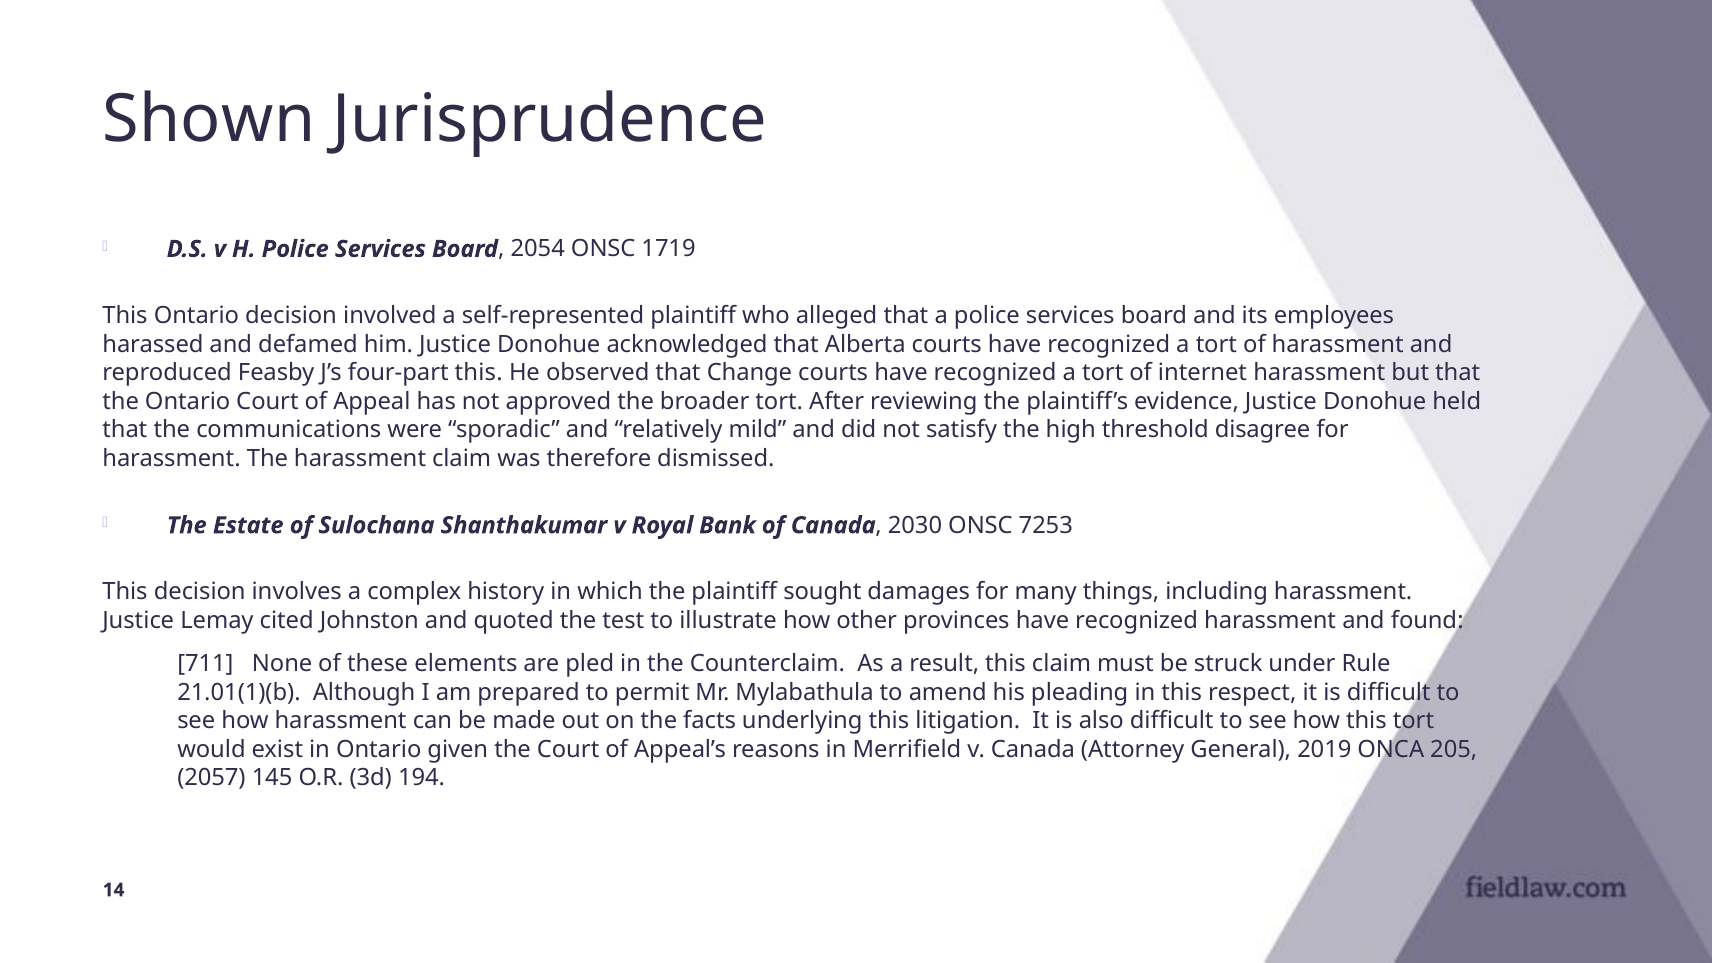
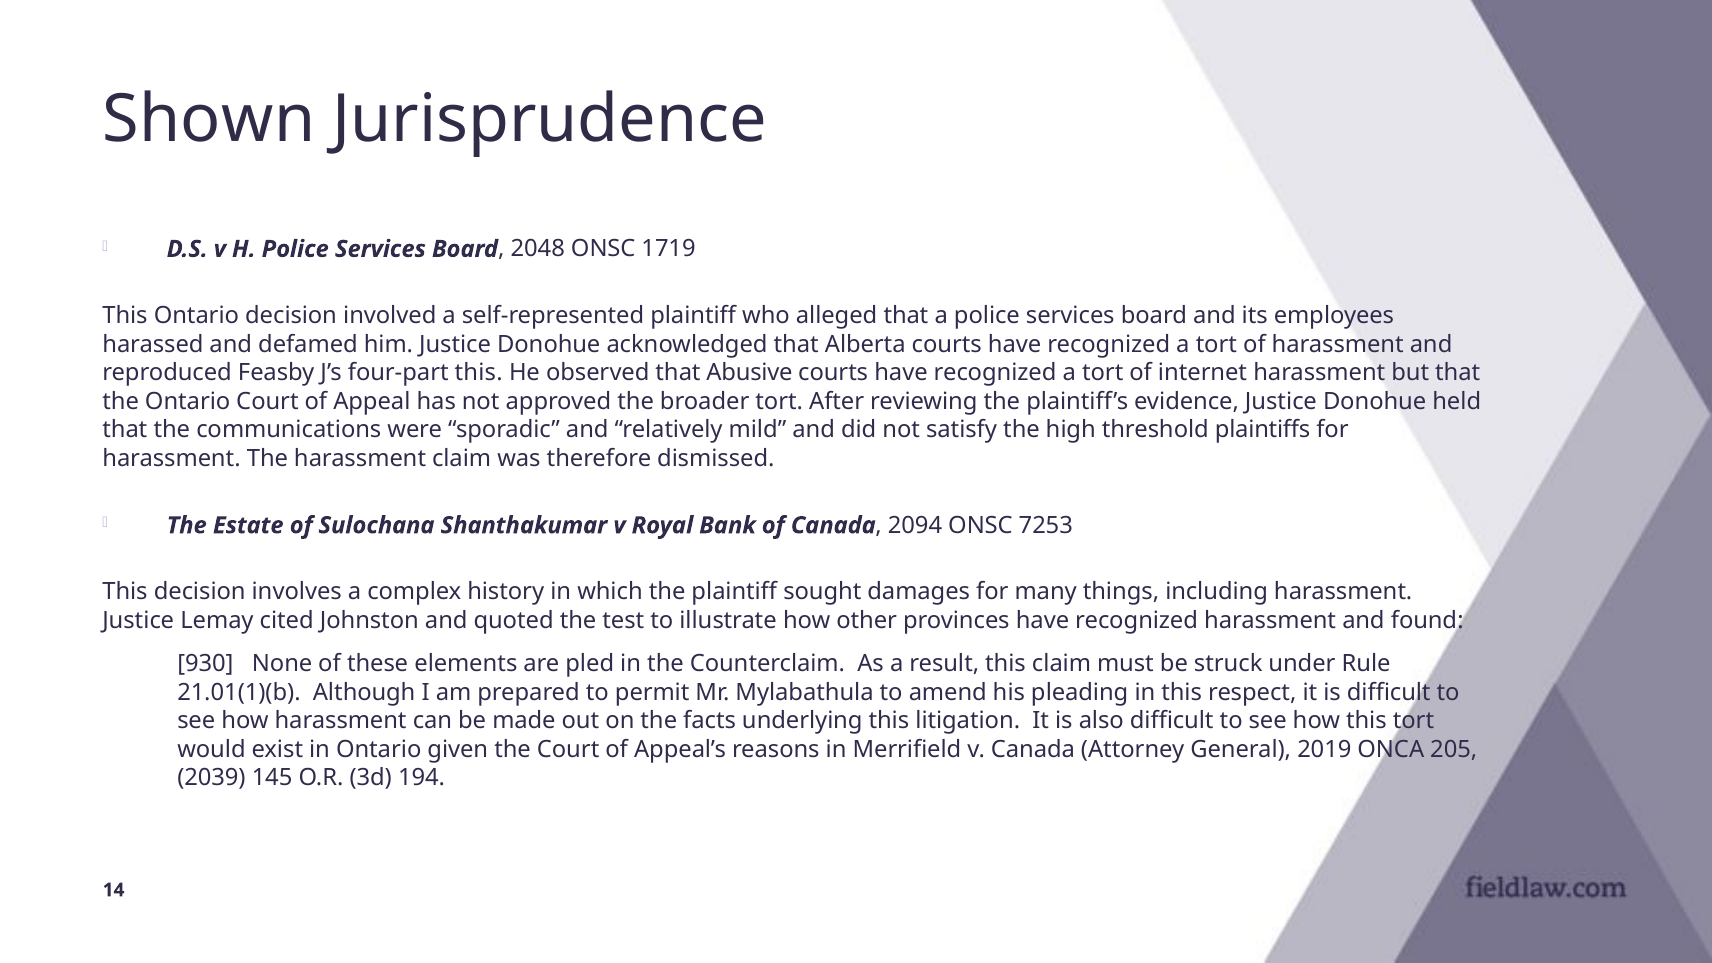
2054: 2054 -> 2048 (538, 249)
Change: Change -> Abusive (750, 373)
disagree: disagree -> plaintiffs (1263, 430)
2030: 2030 -> 2094 (915, 525)
711: 711 -> 930 (205, 664)
2057: 2057 -> 2039 (211, 778)
